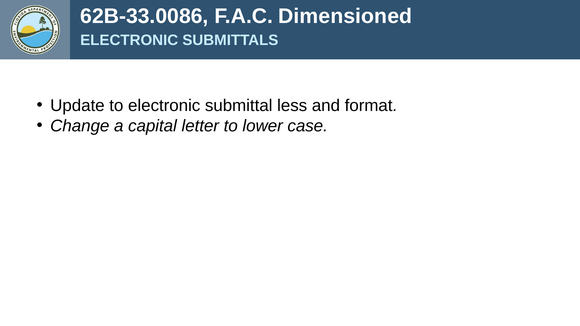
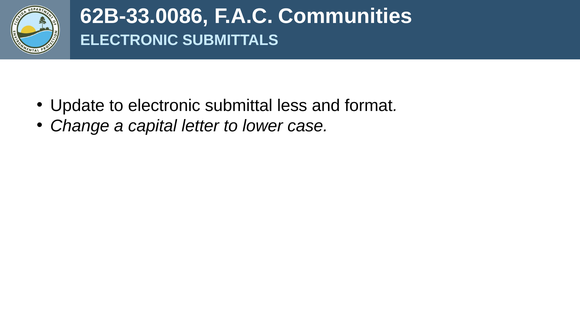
Dimensioned: Dimensioned -> Communities (345, 16)
